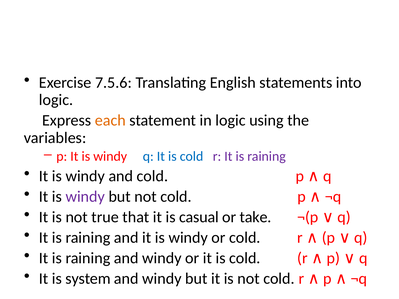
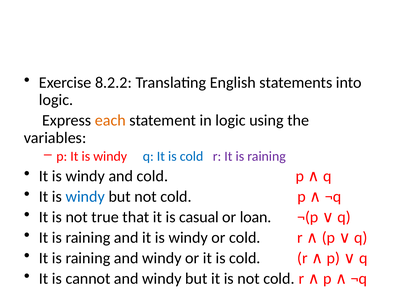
7.5.6: 7.5.6 -> 8.2.2 (113, 83)
windy colour: purple -> blue (85, 197)
take: take -> loan (256, 217)
system: system -> cannot (88, 279)
